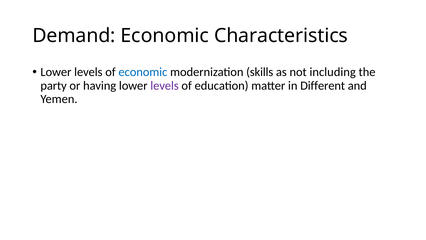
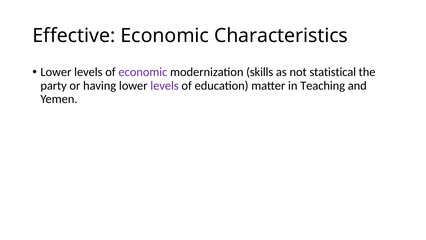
Demand: Demand -> Effective (74, 36)
economic colour: blue -> purple (143, 72)
including: including -> statistical (333, 72)
Different: Different -> Teaching (323, 85)
